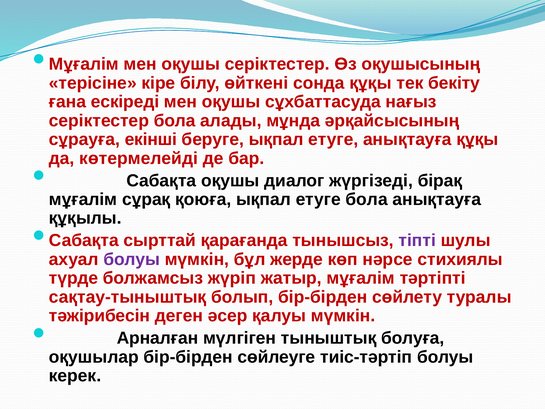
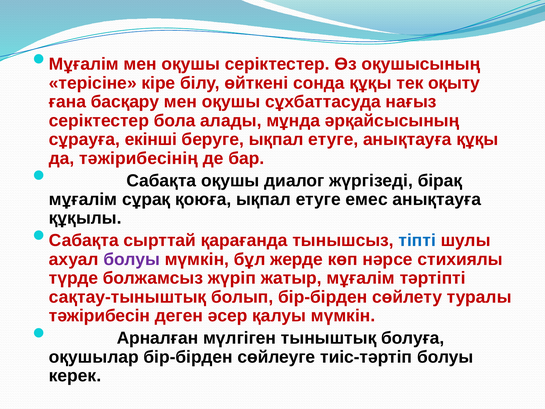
бекіту: бекіту -> оқыту (454, 83)
ескіреді: ескіреді -> басқару (125, 102)
көтермелейді: көтермелейді -> тәжірибесінің (139, 158)
етуге бола: бола -> емес (367, 199)
тіпті colour: purple -> blue (417, 240)
